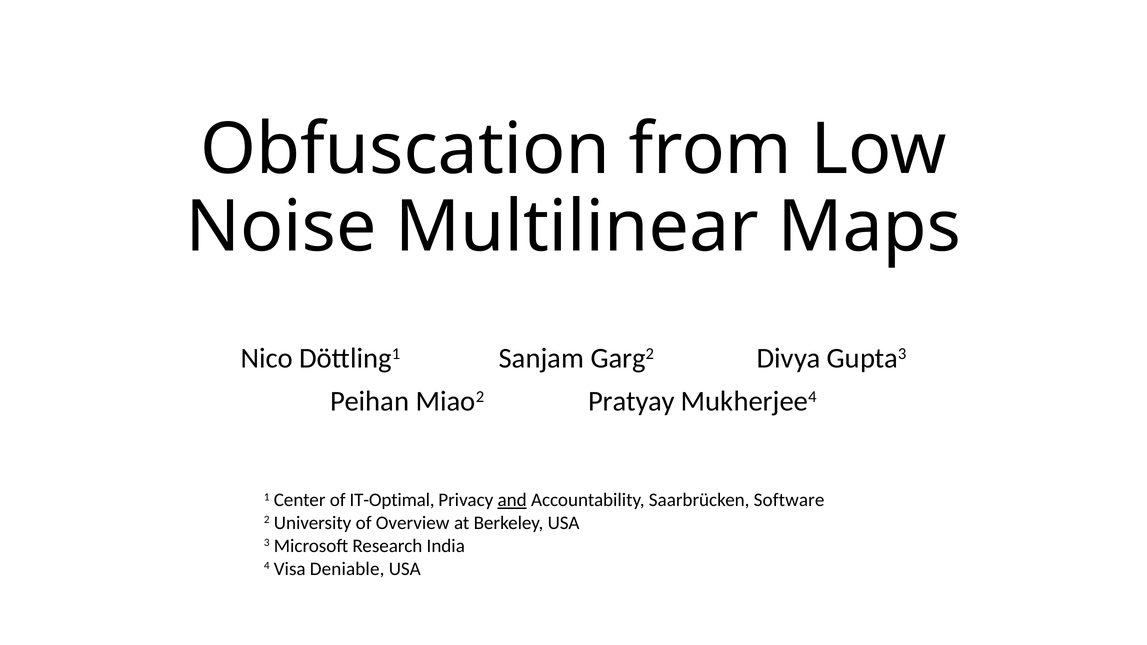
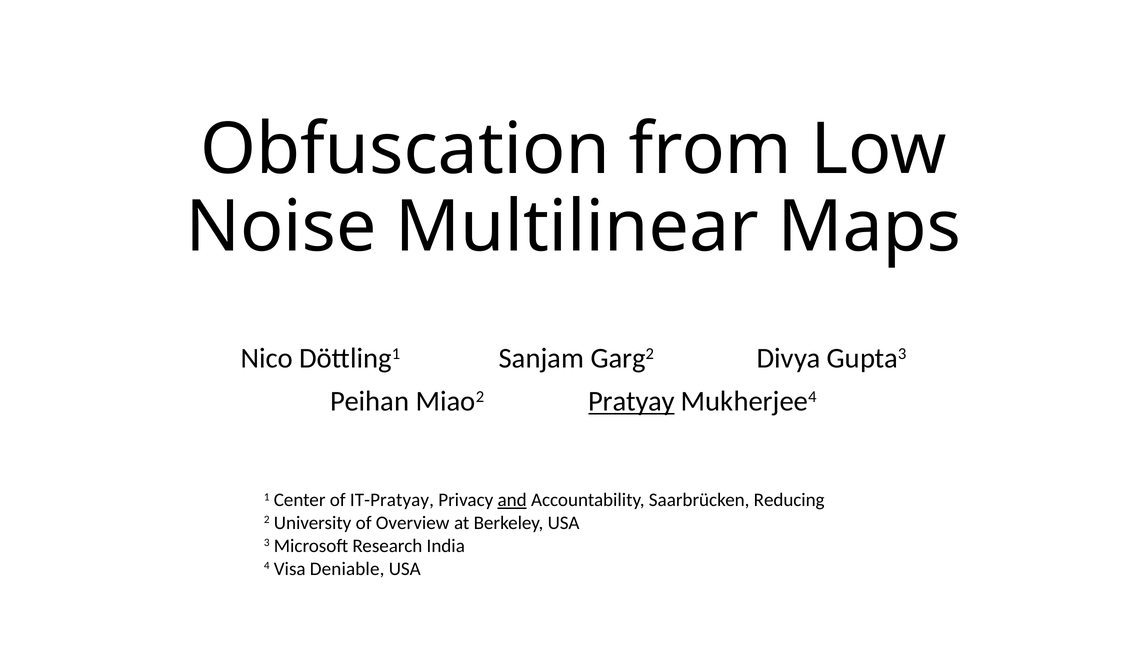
Pratyay underline: none -> present (632, 401)
IT-Optimal: IT-Optimal -> IT-Pratyay (392, 500)
Software: Software -> Reducing (789, 500)
